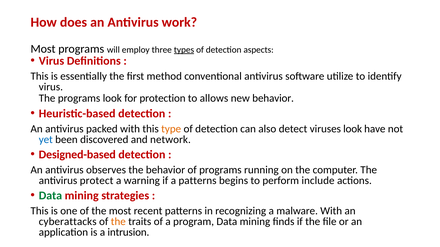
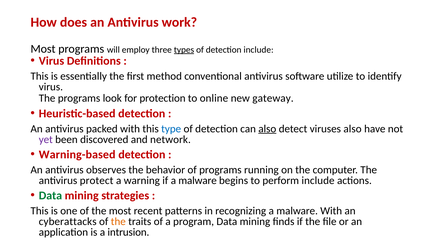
detection aspects: aspects -> include (259, 50)
allows: allows -> online (214, 98)
new behavior: behavior -> gateway (273, 98)
type colour: orange -> blue (171, 129)
also underline: none -> present (267, 129)
viruses look: look -> also (353, 129)
yet colour: blue -> purple (46, 140)
Designed-based: Designed-based -> Warning-based (77, 155)
if a patterns: patterns -> malware (198, 181)
